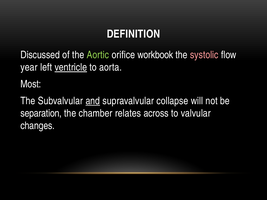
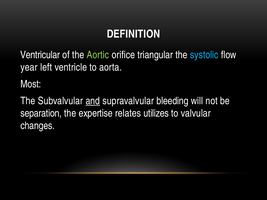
Discussed: Discussed -> Ventricular (40, 55)
workbook: workbook -> triangular (155, 55)
systolic colour: pink -> light blue (204, 55)
ventricle underline: present -> none (71, 67)
collapse: collapse -> bleeding (172, 101)
chamber: chamber -> expertise (96, 113)
across: across -> utilizes (156, 113)
